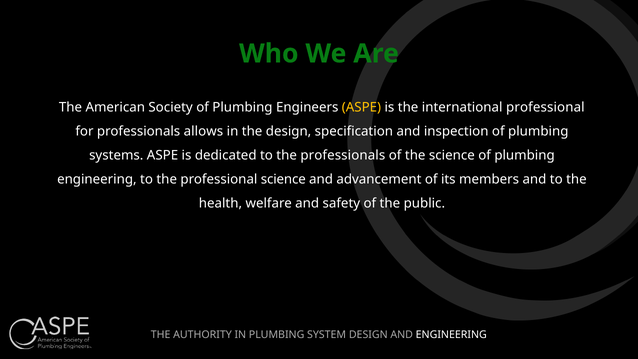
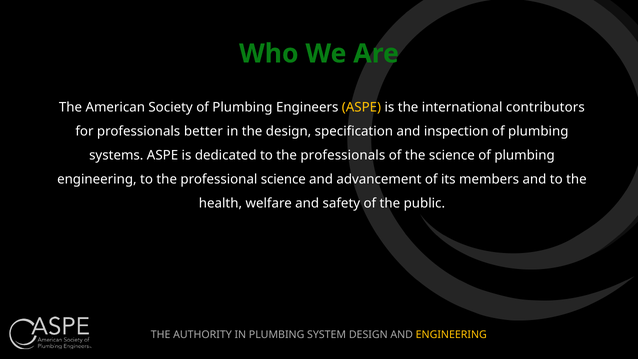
international professional: professional -> contributors (545, 107)
allows: allows -> better (203, 131)
ENGINEERING colour: white -> yellow (451, 334)
